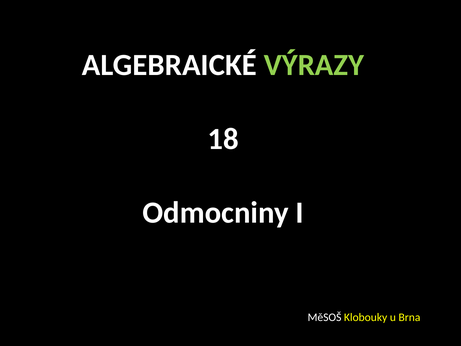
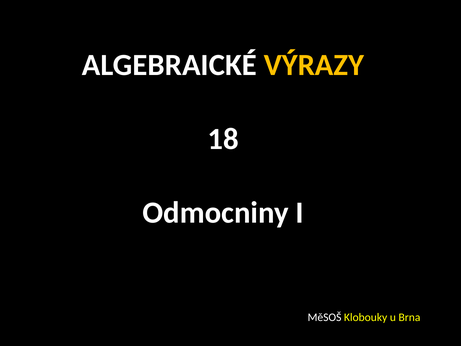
VÝRAZY colour: light green -> yellow (314, 65)
